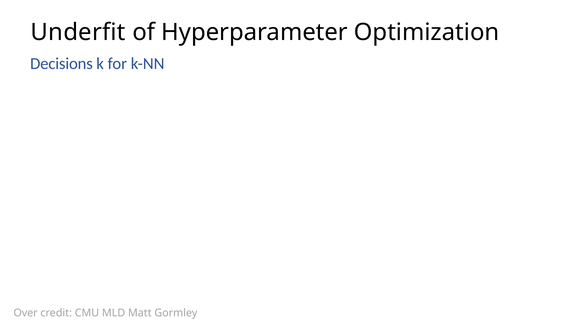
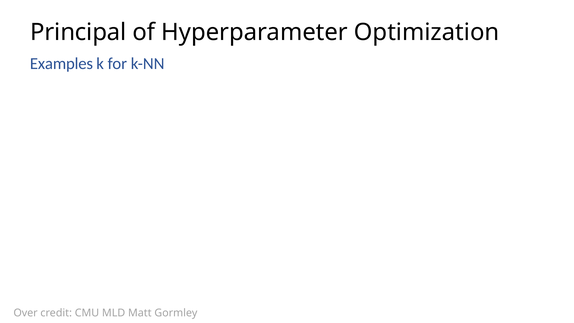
Underfit: Underfit -> Principal (78, 32)
Decisions: Decisions -> Examples (61, 63)
